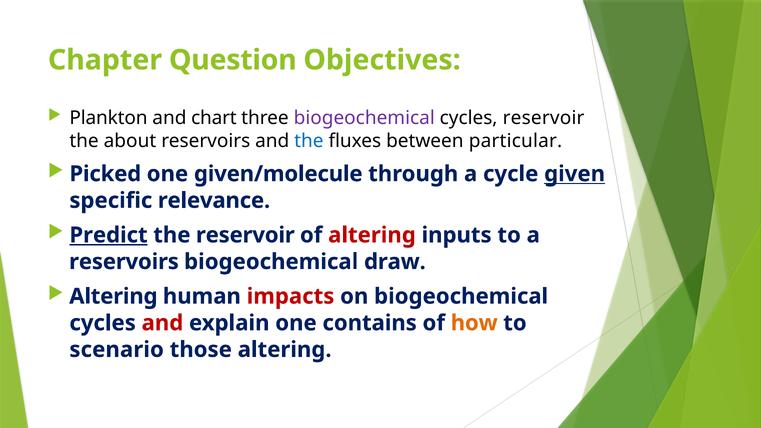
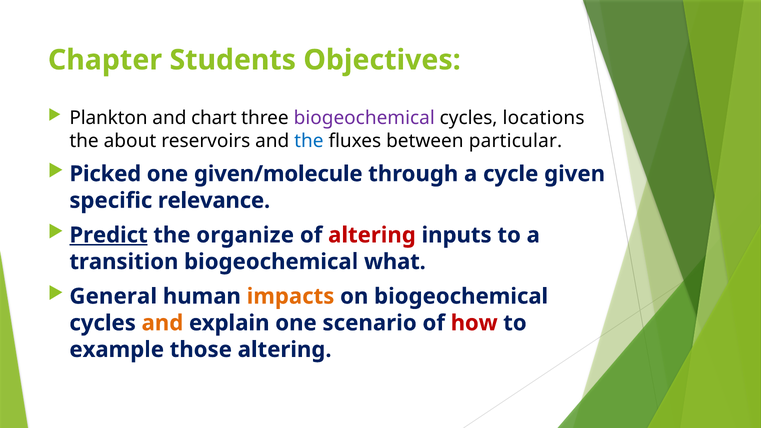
Question: Question -> Students (233, 60)
cycles reservoir: reservoir -> locations (544, 118)
given underline: present -> none (575, 174)
the reservoir: reservoir -> organize (245, 235)
reservoirs: reservoirs -> transition (124, 262)
draw: draw -> what (395, 262)
Altering: Altering -> General (113, 296)
impacts colour: red -> orange (291, 296)
and colour: red -> orange (162, 323)
contains: contains -> scenario (370, 323)
how colour: orange -> red (474, 323)
scenario: scenario -> example (117, 350)
